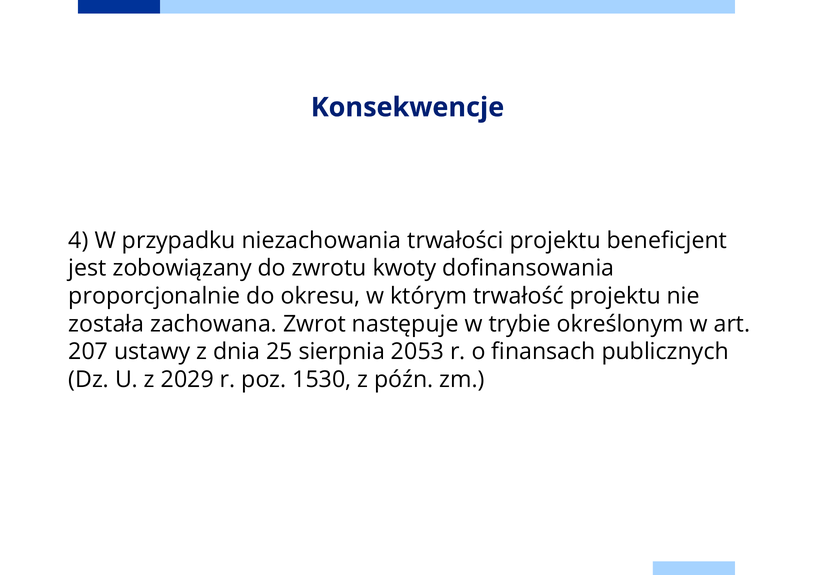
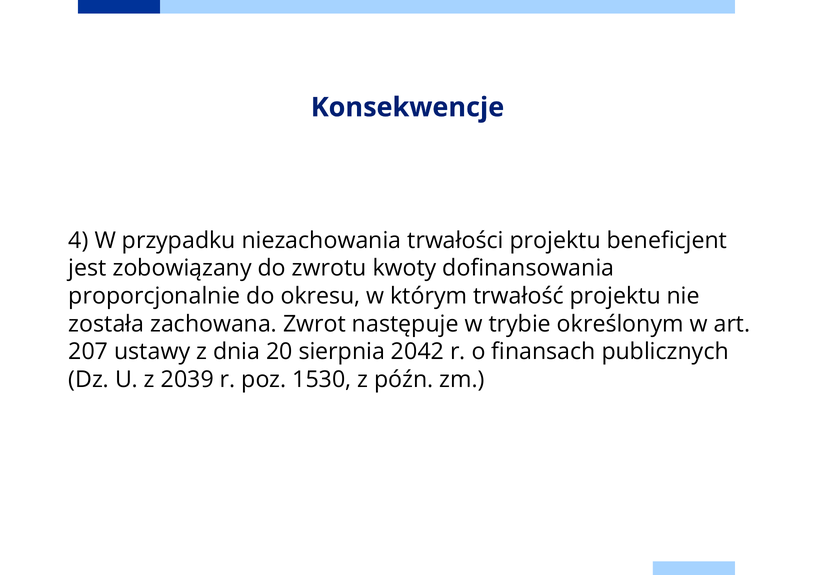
25: 25 -> 20 (279, 352)
2053: 2053 -> 2042 (417, 352)
2029: 2029 -> 2039 (187, 380)
